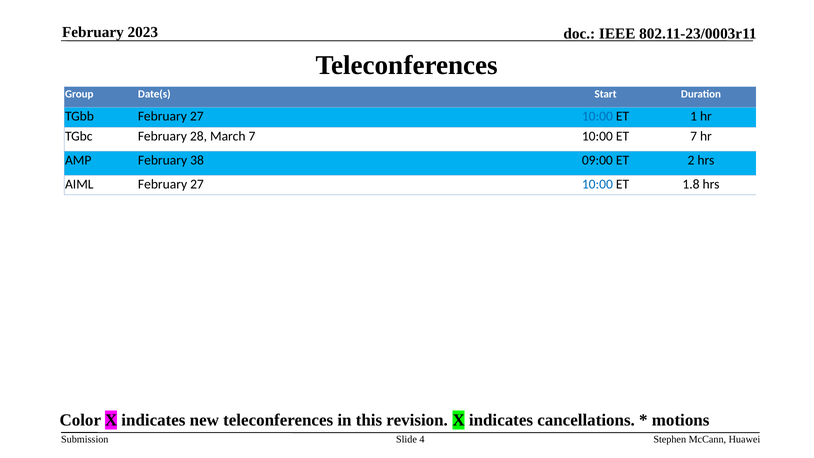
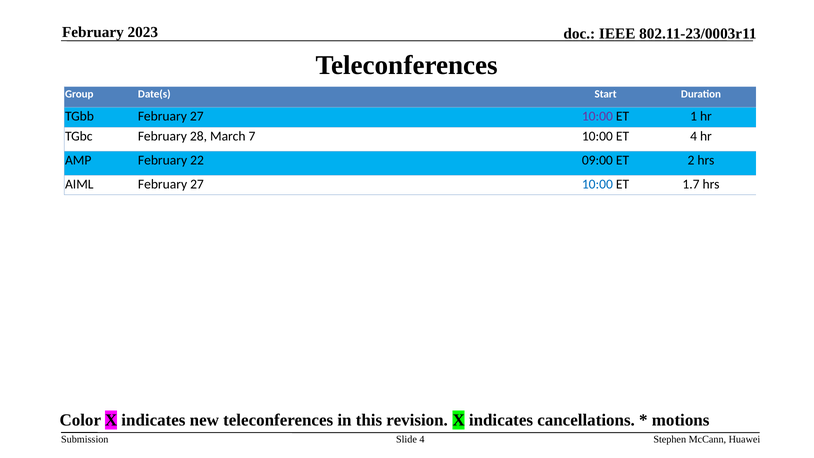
10:00 colour: blue -> purple (597, 116)
ET 7: 7 -> 4 (694, 136)
38: 38 -> 22 (197, 160)
1.8: 1.8 -> 1.7 (691, 184)
